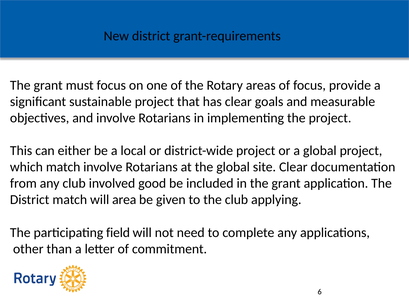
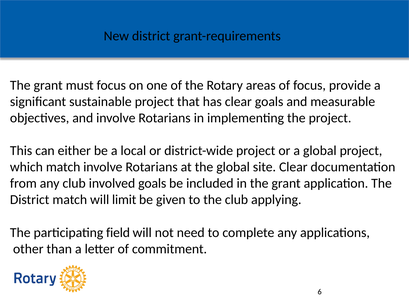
involved good: good -> goals (152, 183)
area: area -> limit (124, 200)
